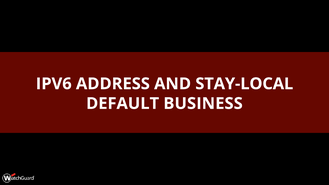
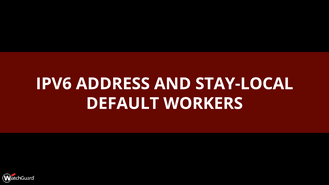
BUSINESS: BUSINESS -> WORKERS (203, 104)
